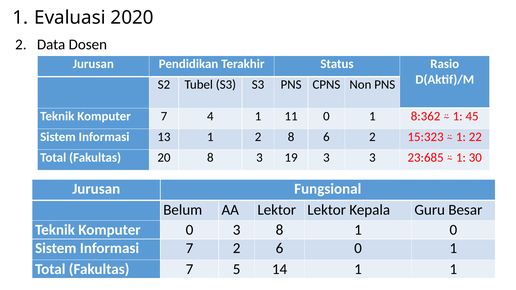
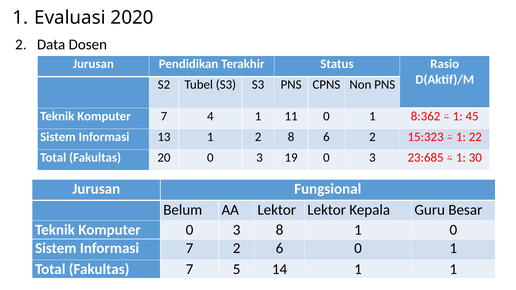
20 8: 8 -> 0 (210, 158)
19 3: 3 -> 0 (326, 158)
